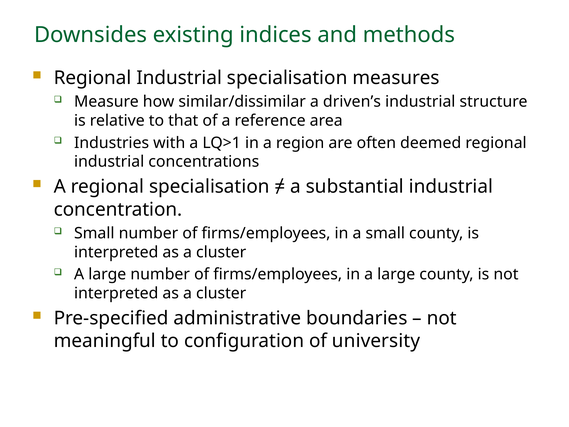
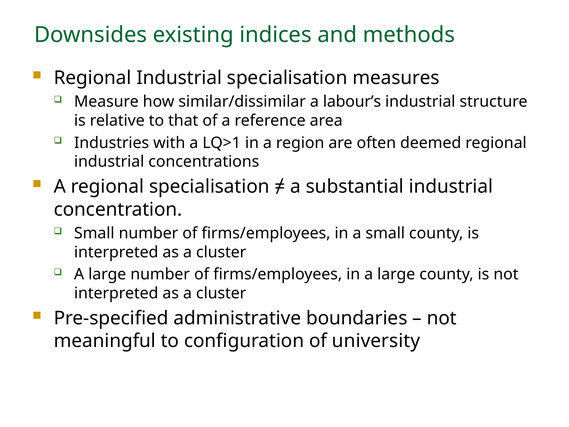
driven’s: driven’s -> labour’s (352, 102)
